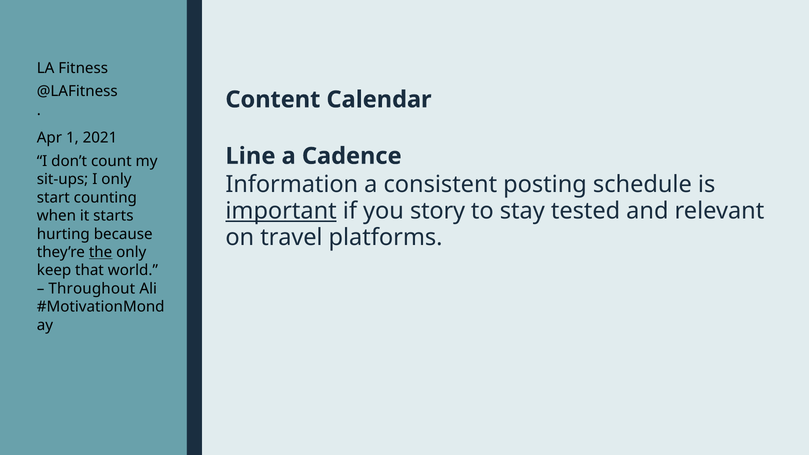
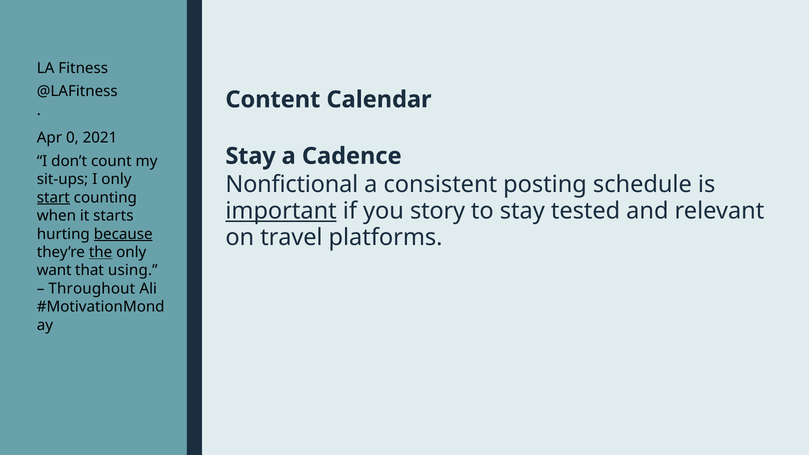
1: 1 -> 0 (72, 138)
Line: Line -> Stay (251, 156)
Information: Information -> Nonfictional (292, 184)
start underline: none -> present (53, 198)
because underline: none -> present (123, 234)
keep: keep -> want (54, 270)
world: world -> using (133, 270)
